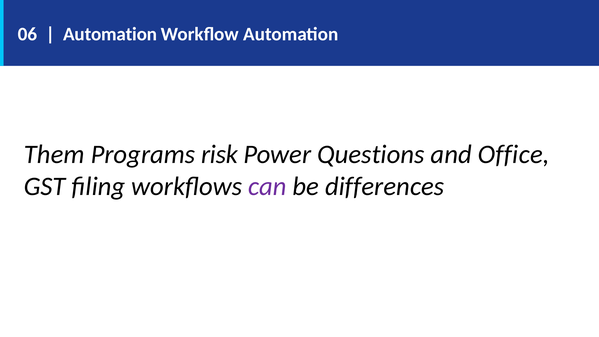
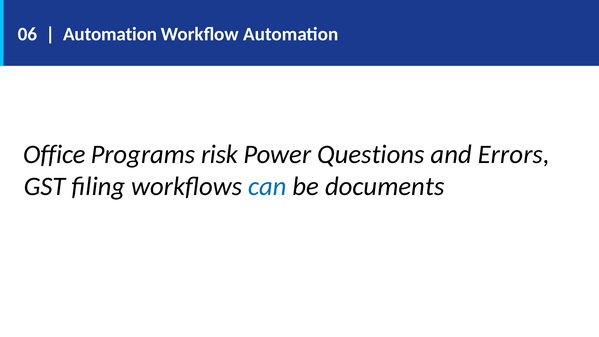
Them: Them -> Office (54, 154)
Office: Office -> Errors (514, 154)
can colour: purple -> blue (267, 186)
differences: differences -> documents (385, 186)
